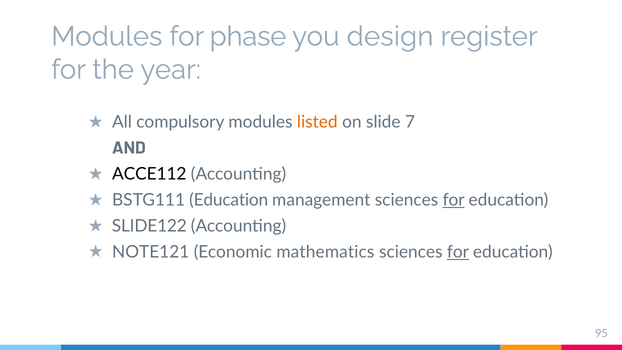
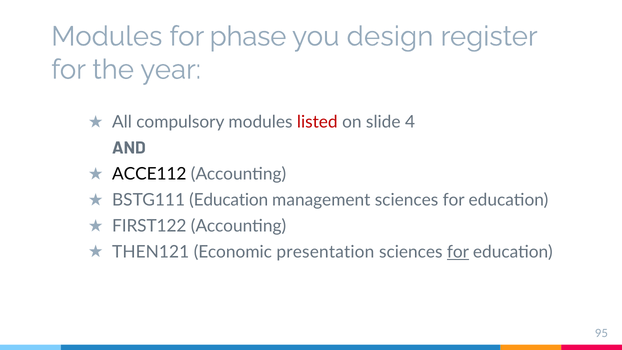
listed colour: orange -> red (317, 122)
7: 7 -> 4 (410, 122)
for underline: present -> none (454, 200)
SLIDE122: SLIDE122 -> FIRST122 (149, 226)
NOTE121: NOTE121 -> THEN121 (151, 252)
mathematics: mathematics -> presentation (325, 252)
